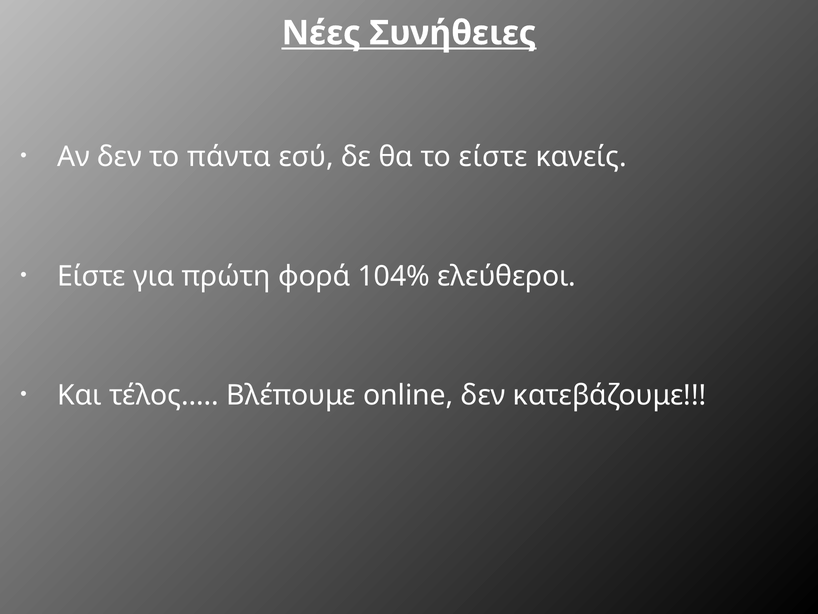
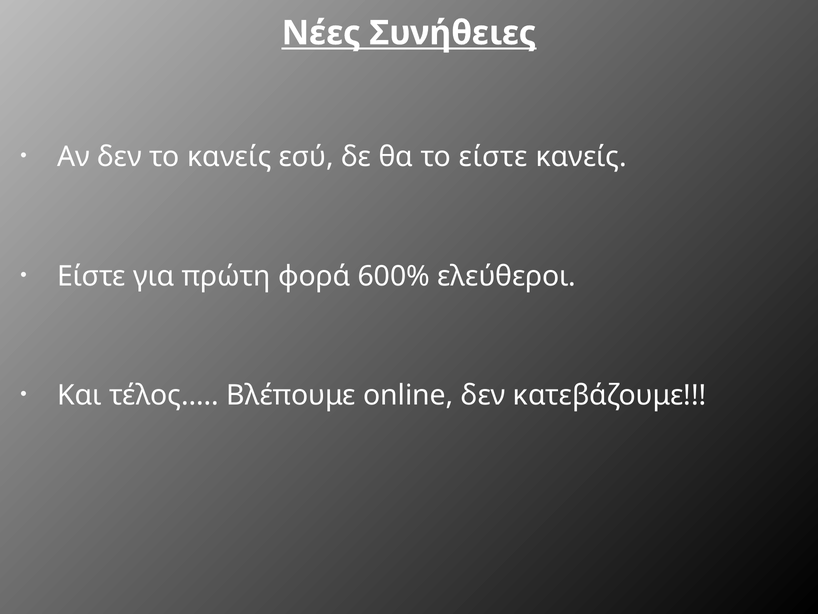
το πάντα: πάντα -> κανείς (229, 157)
104%: 104% -> 600% (394, 276)
